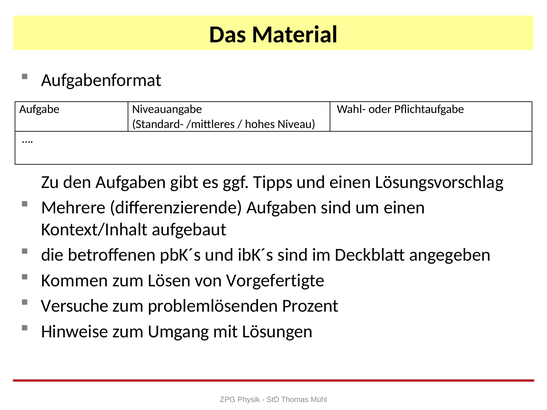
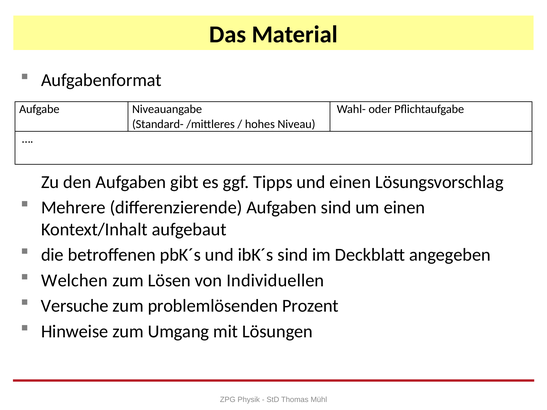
Kommen: Kommen -> Welchen (75, 281)
Vorgefertigte: Vorgefertigte -> Individuellen (275, 281)
